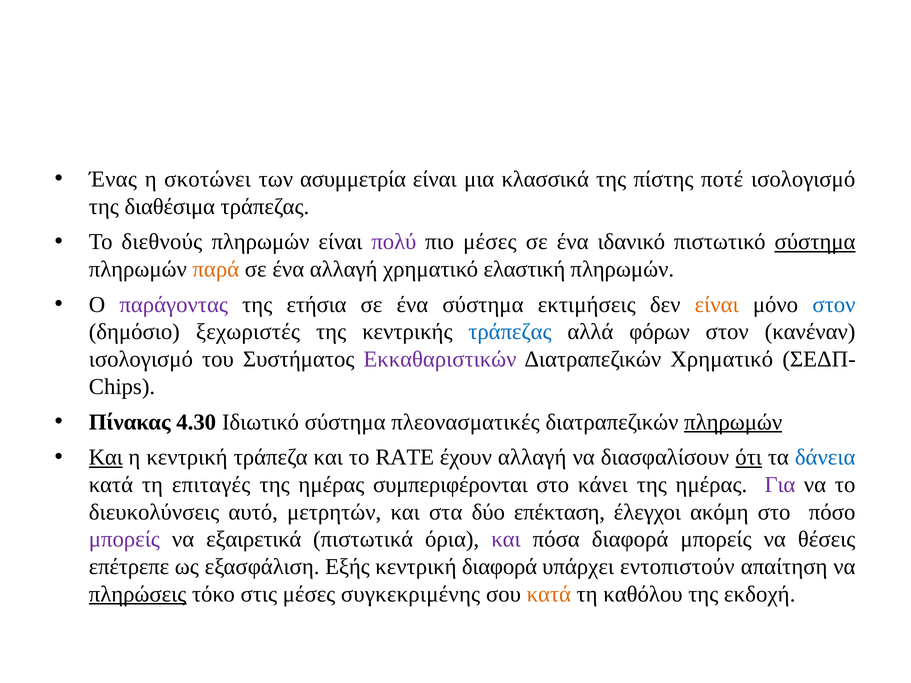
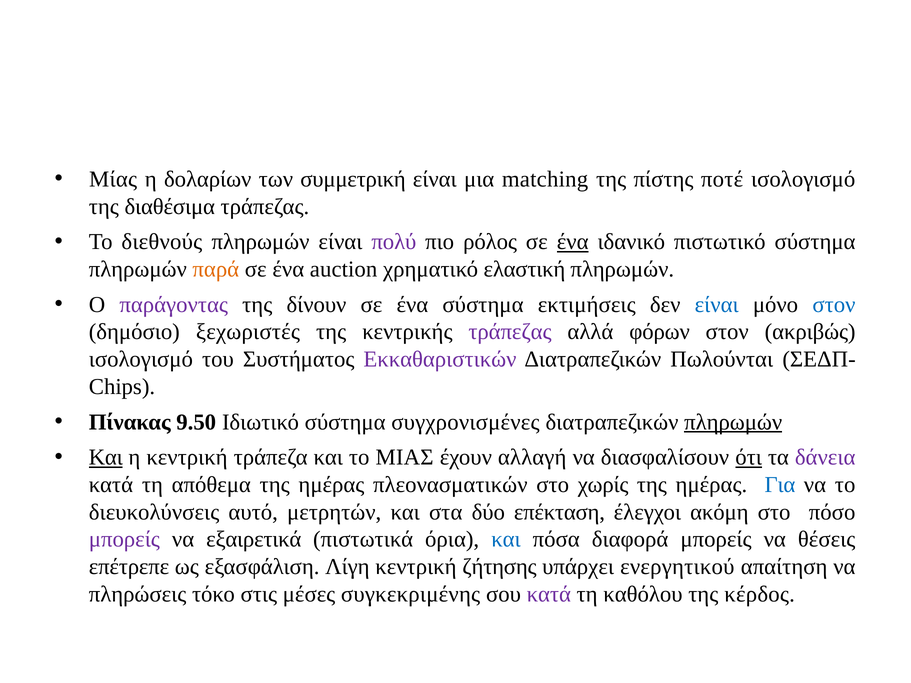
Ένας: Ένας -> Μίας (113, 179)
σκοτώνει: σκοτώνει -> δολαρίων (208, 179)
ασυμμετρία: ασυμμετρία -> συμμετρική (353, 179)
κλασσικά: κλασσικά -> matching (545, 179)
πιο μέσες: μέσες -> ρόλος (490, 242)
ένα underline: none -> present (573, 242)
σύστημα underline: present -> none (815, 242)
ένα αλλαγή: αλλαγή -> auction (344, 269)
ετήσια: ετήσια -> δίνουν (316, 305)
είναι colour: orange -> blue (717, 305)
τράπεζας colour: blue -> purple (510, 332)
κανέναν: κανέναν -> ακριβώς (810, 332)
Διατραπεζικών Χρηματικό: Χρηματικό -> Πωλούνται (722, 359)
4.30: 4.30 -> 9.50 (196, 422)
πλεονασματικές: πλεονασματικές -> συγχρονισμένες (465, 422)
RATE: RATE -> ΜΙΑΣ (405, 458)
δάνεια colour: blue -> purple (825, 458)
επιταγές: επιταγές -> απόθεμα (211, 485)
συμπεριφέρονται: συμπεριφέρονται -> πλεονασματικών (450, 485)
κάνει: κάνει -> χωρίς (603, 485)
Για colour: purple -> blue (780, 485)
και colour: purple -> blue (506, 540)
Εξής: Εξής -> Λίγη (347, 567)
κεντρική διαφορά: διαφορά -> ζήτησης (499, 567)
εντοπιστούν: εντοπιστούν -> ενεργητικού (677, 567)
πληρώσεις underline: present -> none (138, 594)
κατά colour: orange -> purple (549, 594)
εκδοχή: εκδοχή -> κέρδος (760, 594)
